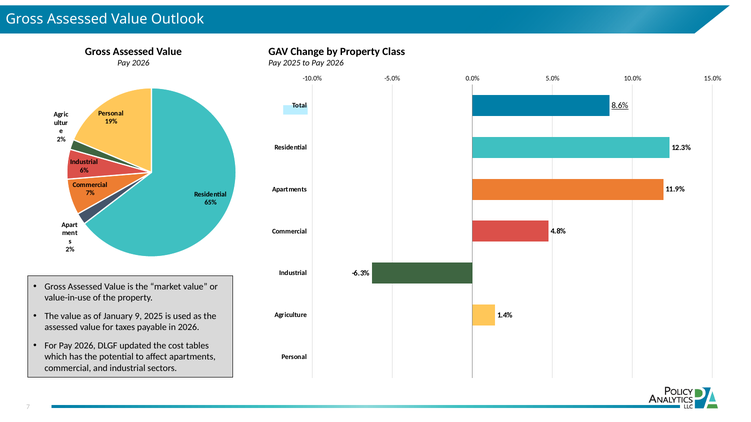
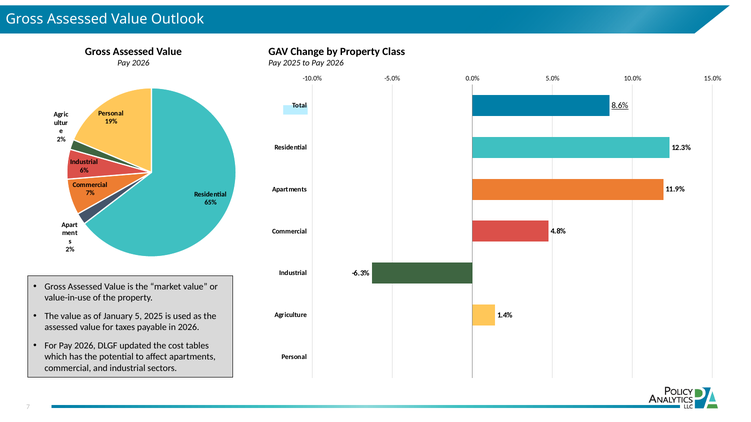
9: 9 -> 5 (138, 316)
